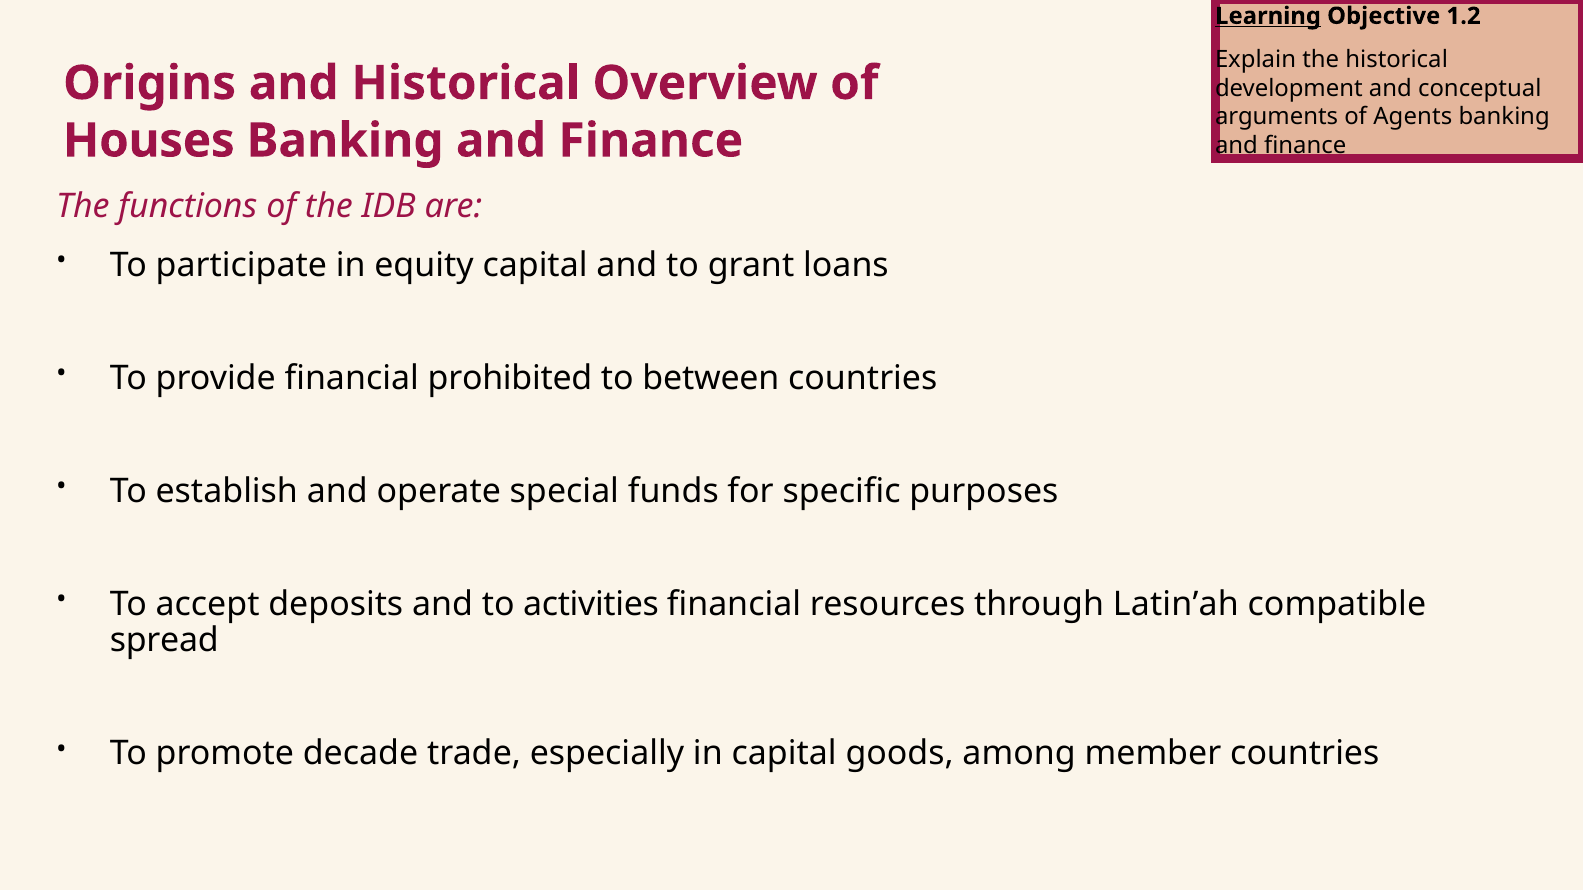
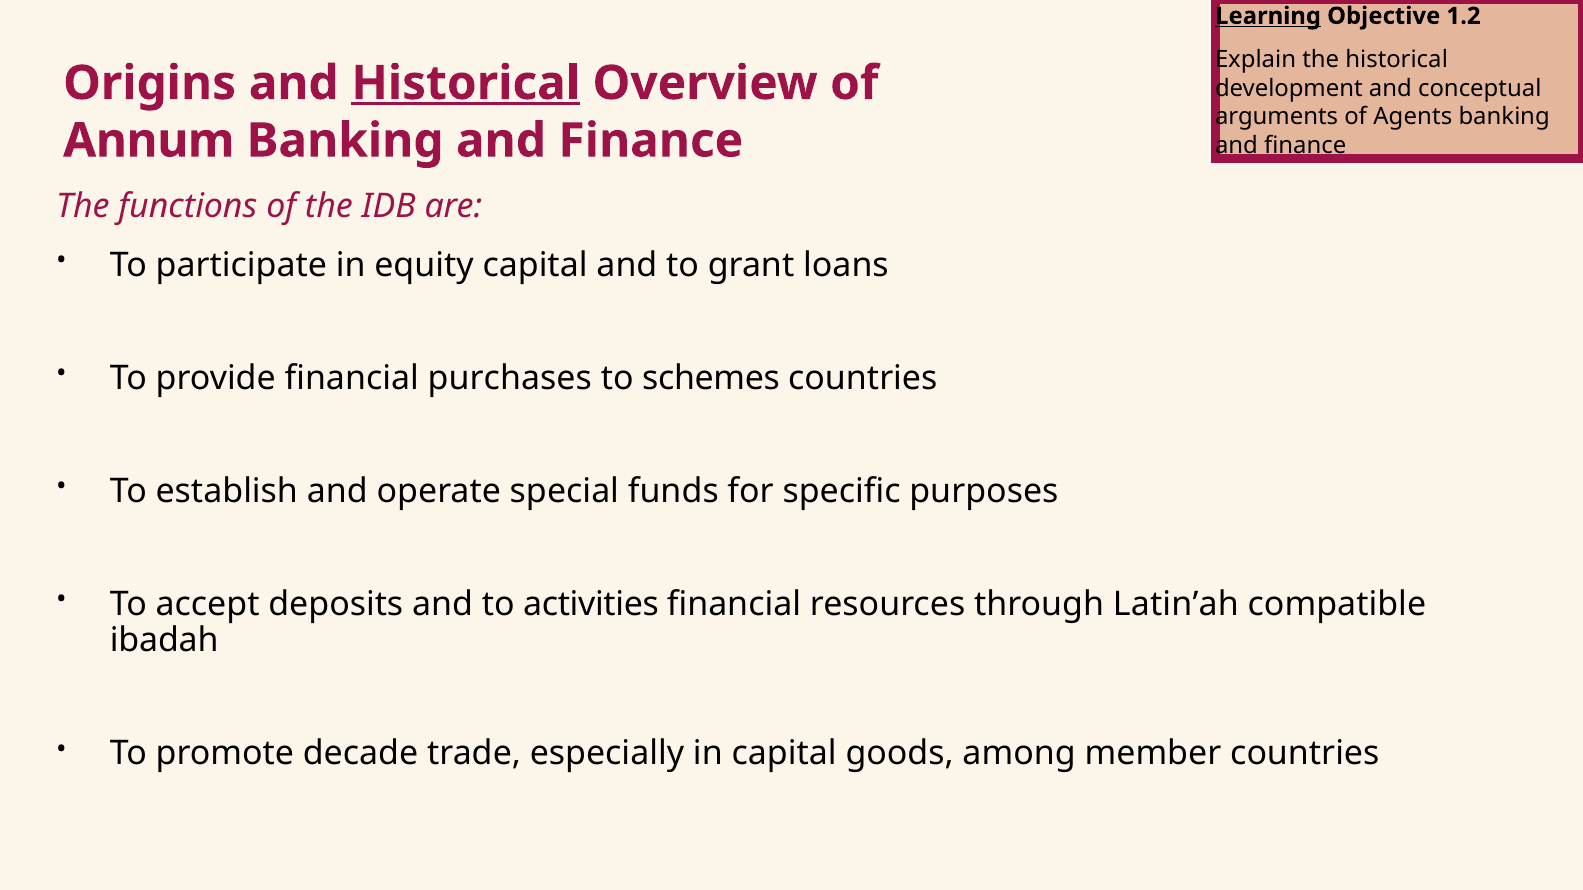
Historical underline: none -> present (466, 83)
Houses: Houses -> Annum (149, 141)
prohibited: prohibited -> purchases (510, 378)
between: between -> schemes (711, 378)
spread: spread -> ibadah (164, 641)
